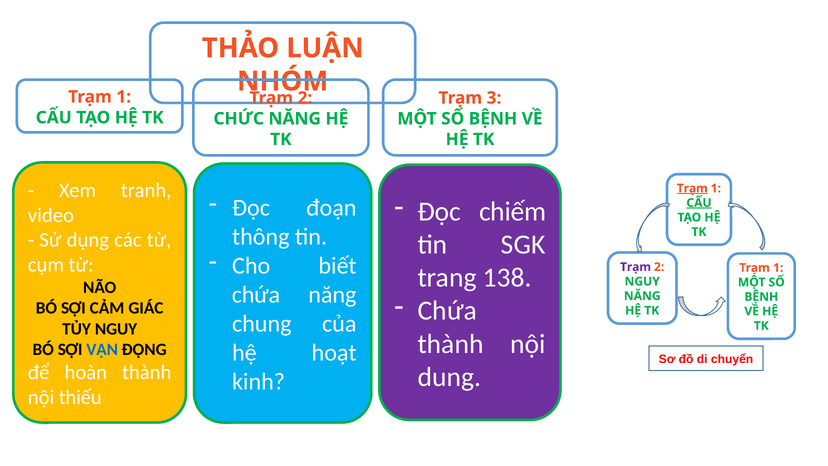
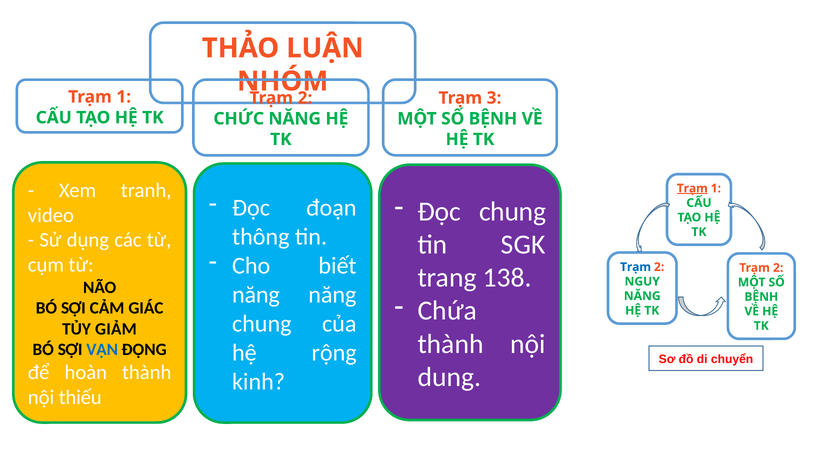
Đọc chiếm: chiếm -> chung (513, 211)
CẤU underline: present -> none (699, 203)
Trạm colour: purple -> blue (636, 267)
1: 1 -> 2 (778, 268)
chứa: chứa -> năng (256, 295)
TỦY NGUY: NGUY -> GIẢM (116, 329)
hoạt: hoạt -> rộng (334, 353)
